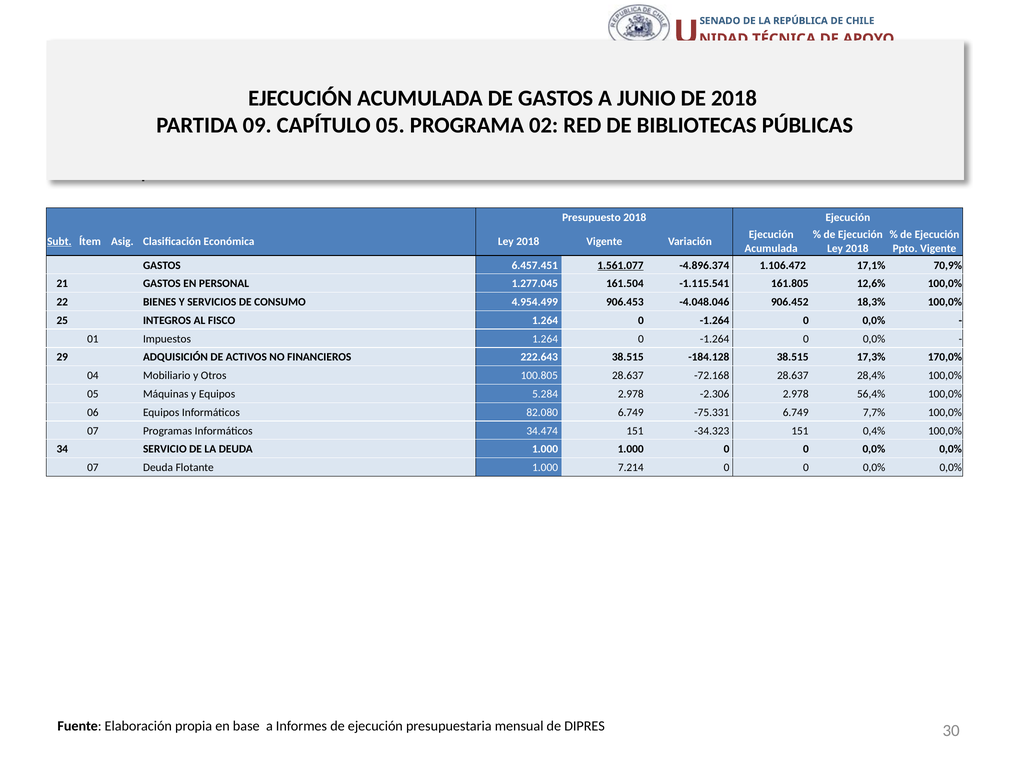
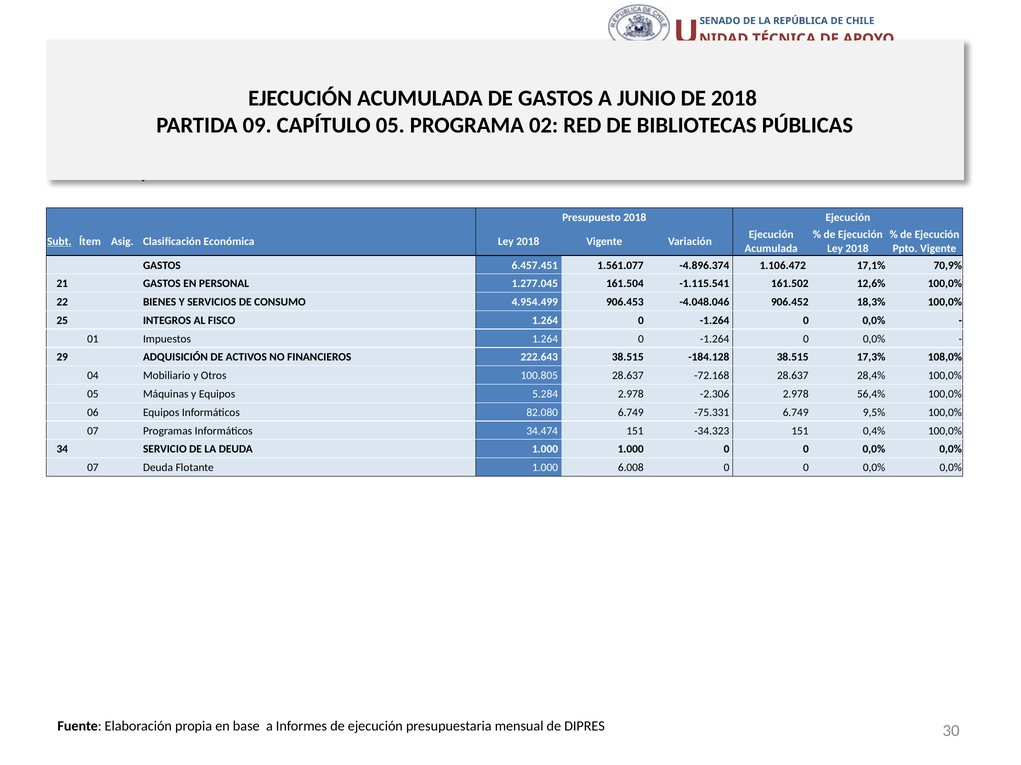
1.561.077 underline: present -> none (620, 266)
161.805: 161.805 -> 161.502 (790, 284)
170,0%: 170,0% -> 108,0% (945, 358)
7,7%: 7,7% -> 9,5% (874, 413)
7.214: 7.214 -> 6.008 (631, 468)
